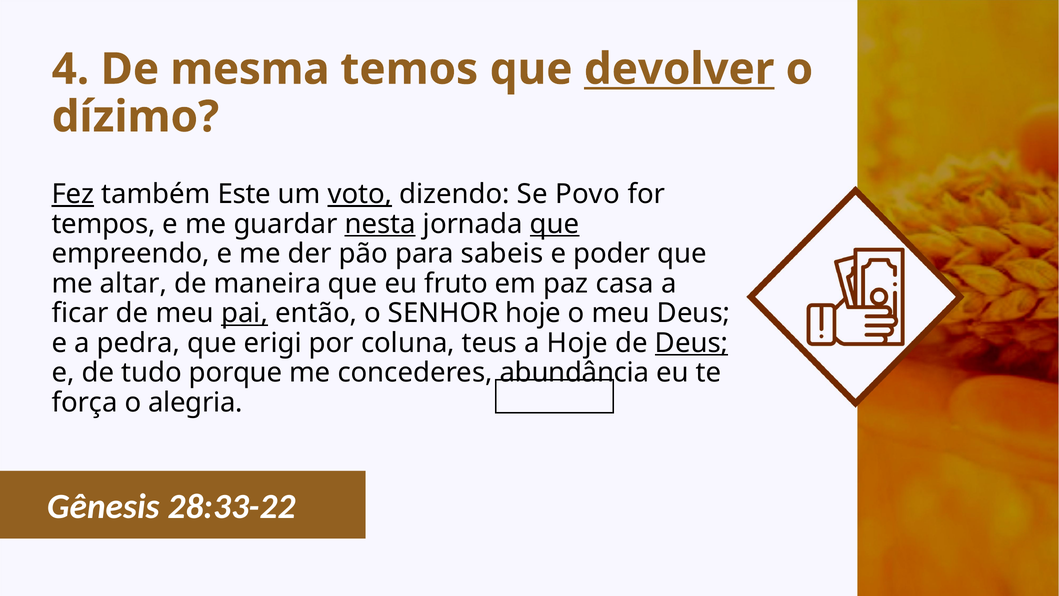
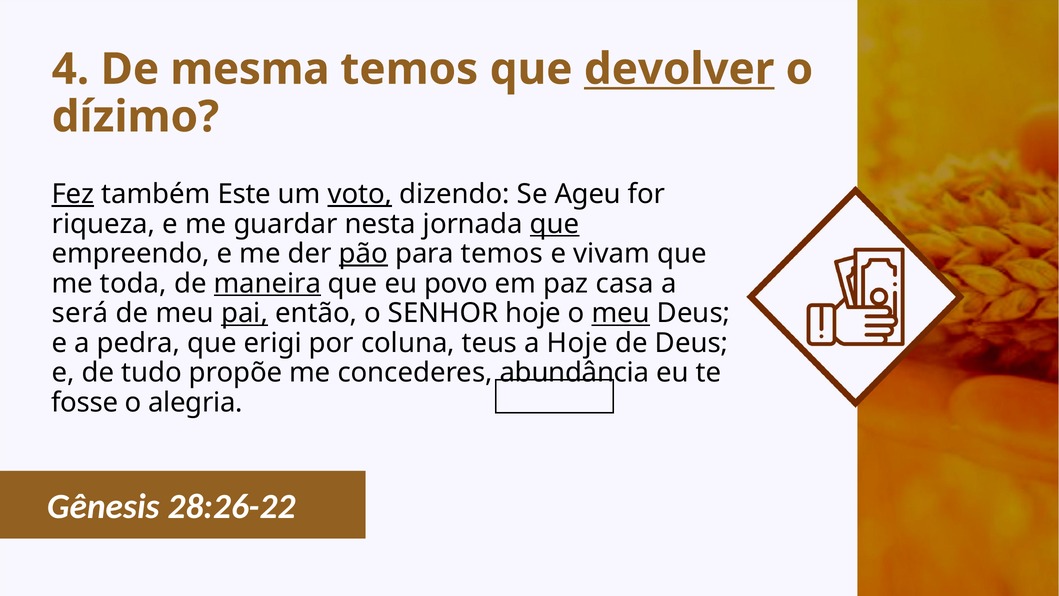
Povo: Povo -> Ageu (588, 194)
tempos: tempos -> riqueza (103, 224)
nesta underline: present -> none (380, 224)
pão underline: none -> present (363, 254)
para sabeis: sabeis -> temos (502, 254)
poder: poder -> vivam (612, 254)
altar: altar -> toda (133, 283)
maneira underline: none -> present (267, 283)
fruto: fruto -> povo (456, 283)
ficar: ficar -> será (80, 313)
meu underline: none -> present (621, 313)
Deus underline: present -> none (692, 343)
porque: porque -> propõe (236, 373)
força: força -> fosse (85, 402)
28:33-22: 28:33-22 -> 28:26-22 (232, 506)
